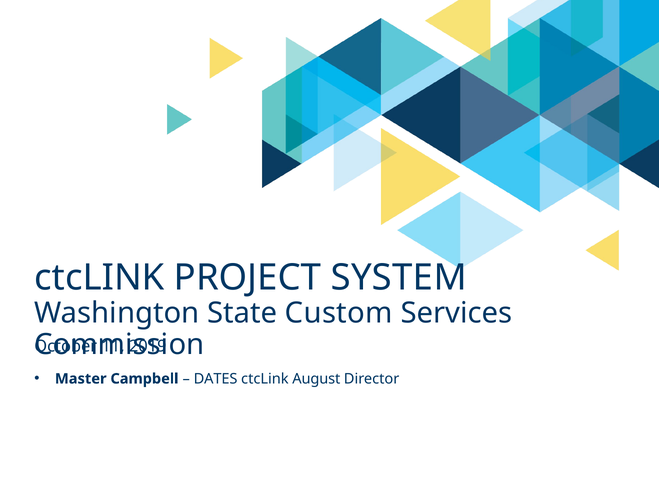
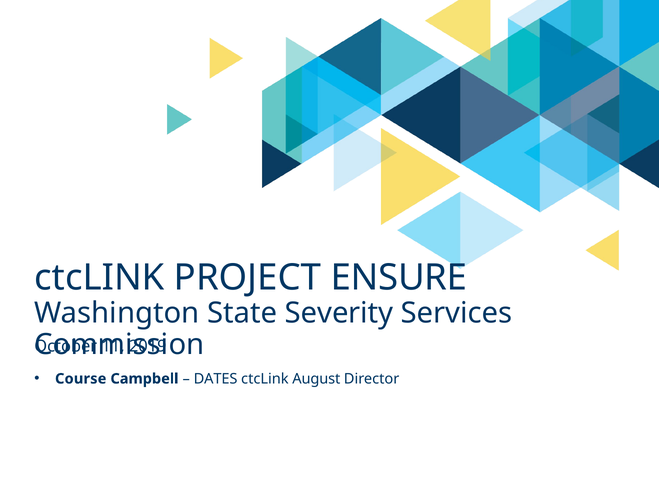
SYSTEM: SYSTEM -> ENSURE (399, 278)
Custom: Custom -> Severity (339, 313)
Master: Master -> Course (81, 379)
